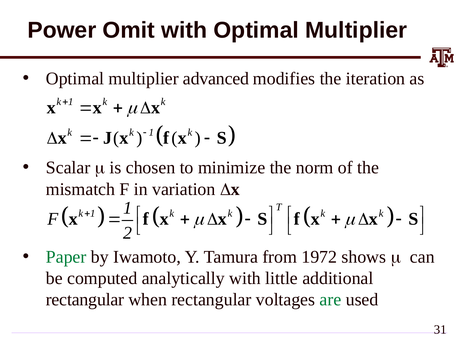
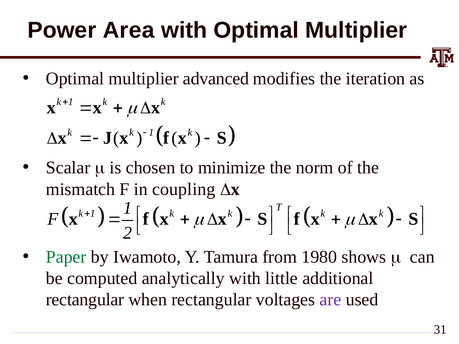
Omit: Omit -> Area (129, 30)
variation: variation -> coupling (184, 189)
1972: 1972 -> 1980 (319, 257)
are colour: green -> purple (331, 300)
